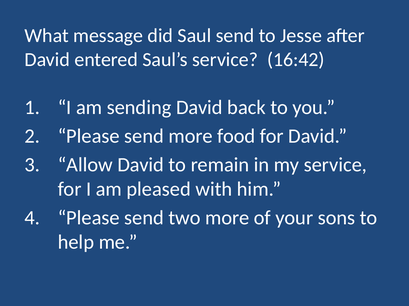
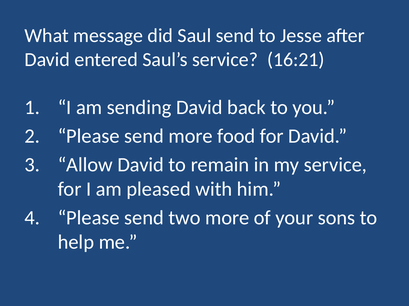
16:42: 16:42 -> 16:21 (296, 60)
